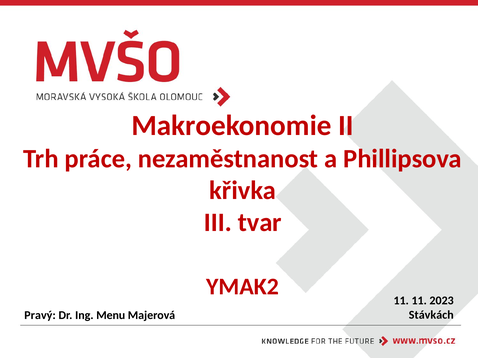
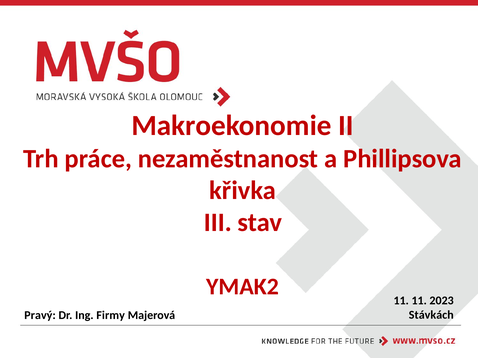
tvar: tvar -> stav (260, 223)
Menu: Menu -> Firmy (111, 316)
